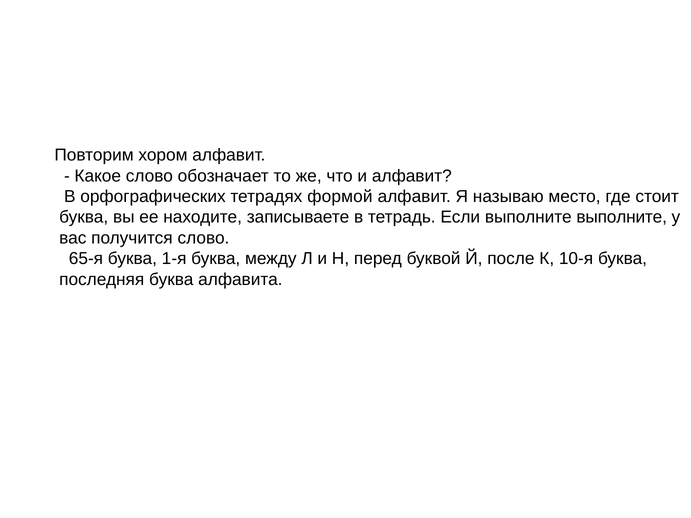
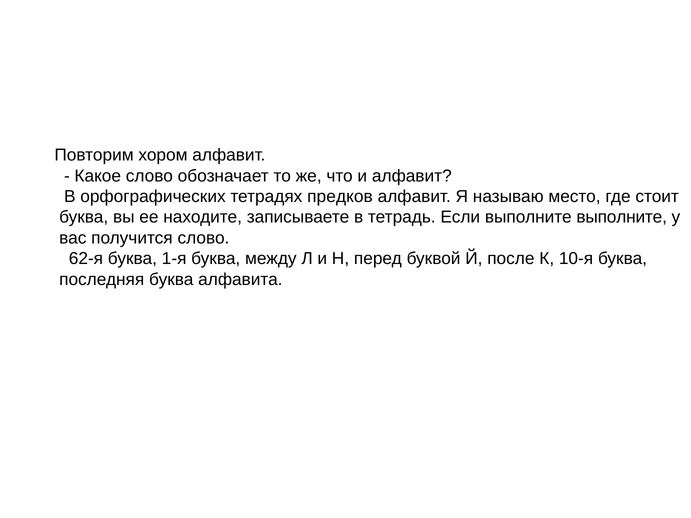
формой: формой -> предков (340, 197)
65-я: 65-я -> 62-я (86, 259)
